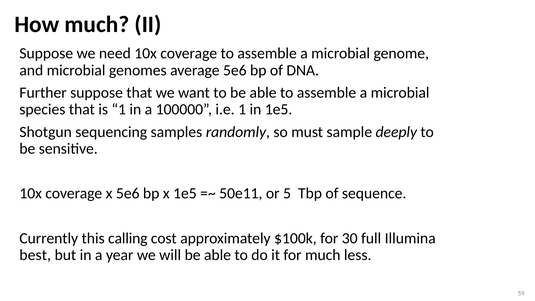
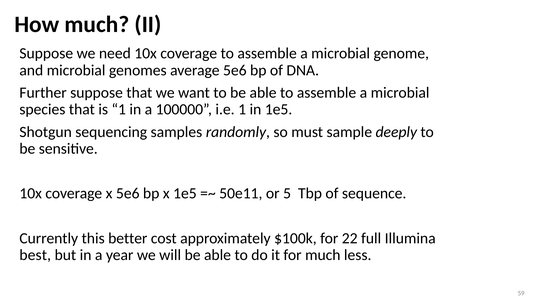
calling: calling -> better (128, 238)
30: 30 -> 22 (350, 238)
